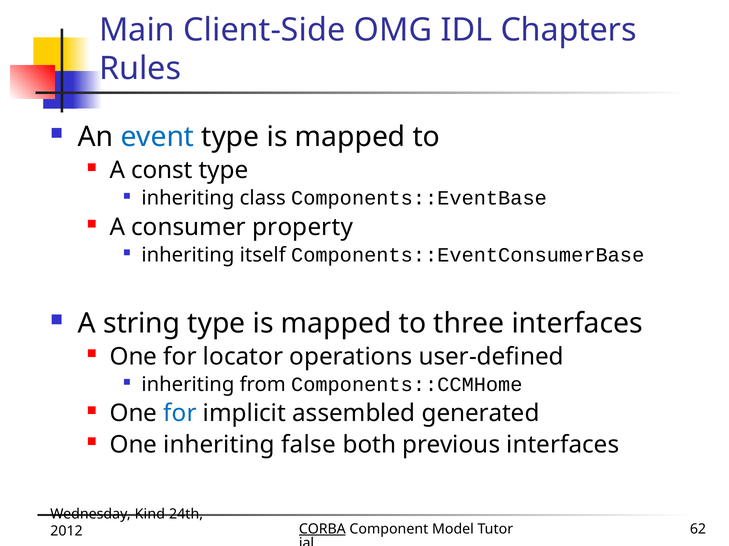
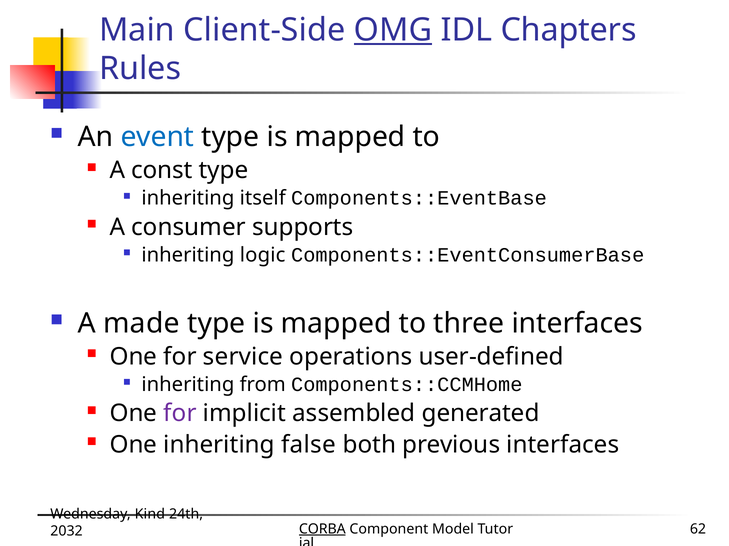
OMG underline: none -> present (393, 30)
class: class -> itself (263, 199)
property: property -> supports (303, 227)
itself: itself -> logic (263, 256)
string: string -> made (141, 324)
locator: locator -> service (243, 357)
for colour: blue -> purple (180, 414)
2012: 2012 -> 2032 (67, 532)
